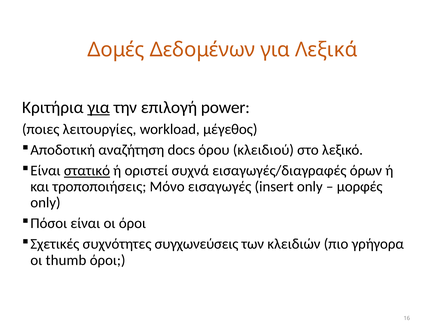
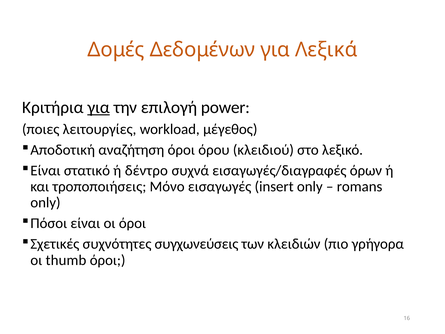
αναζήτηση docs: docs -> όροι (181, 150)
στατικό underline: present -> none (87, 171)
οριστεί: οριστεί -> δέντρο (146, 171)
μορφές: μορφές -> romans (360, 187)
